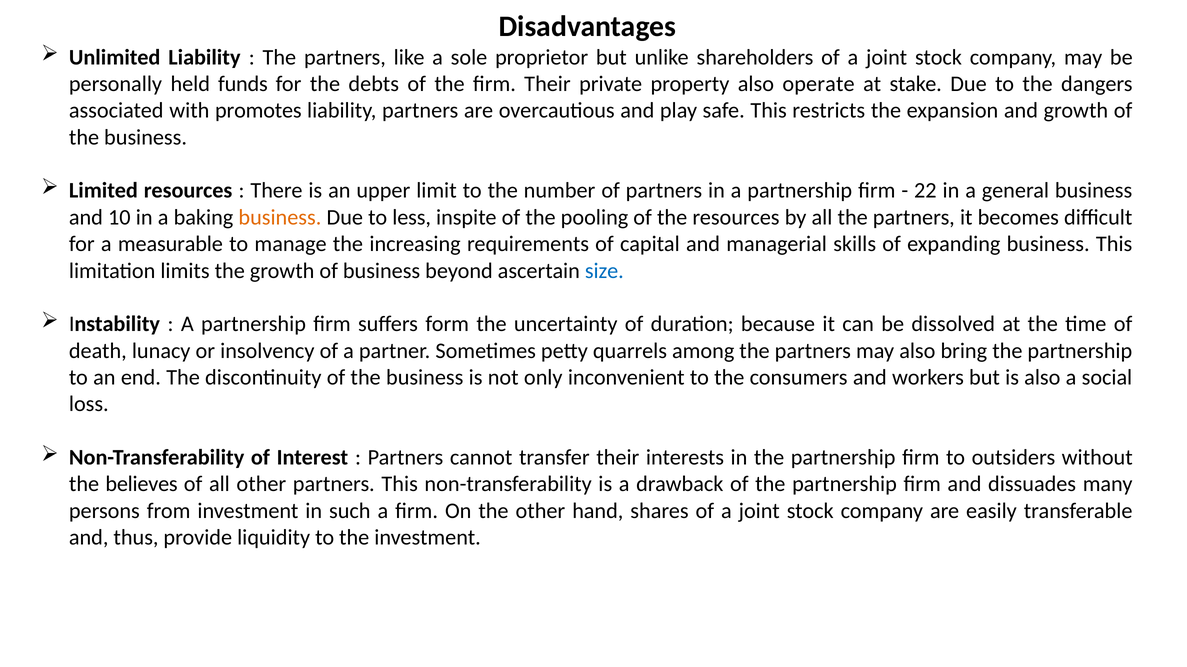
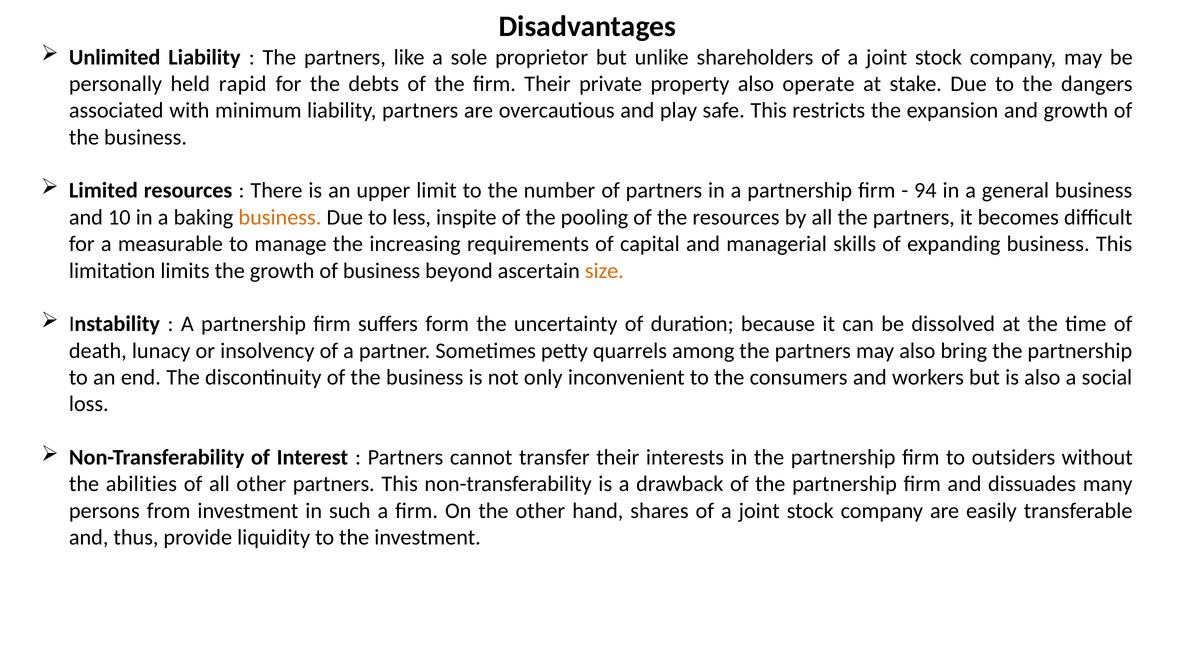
funds: funds -> rapid (243, 84)
promotes: promotes -> minimum (258, 111)
22: 22 -> 94 (925, 191)
size colour: blue -> orange (604, 271)
believes: believes -> abilities (141, 485)
